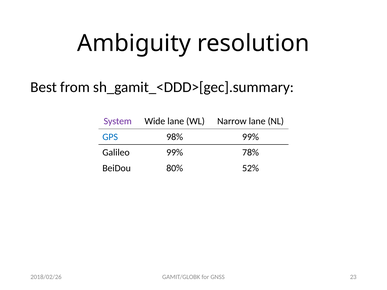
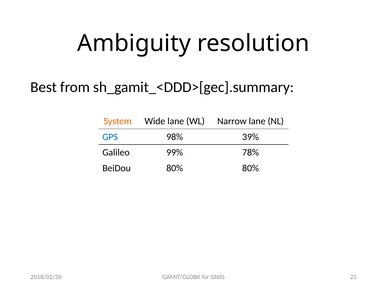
System colour: purple -> orange (118, 121)
98% 99%: 99% -> 39% (251, 137)
80% 52%: 52% -> 80% (251, 168)
